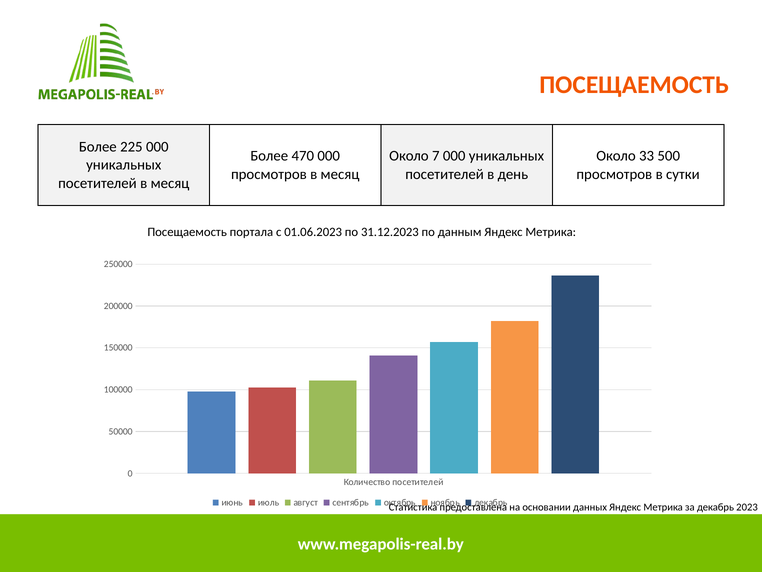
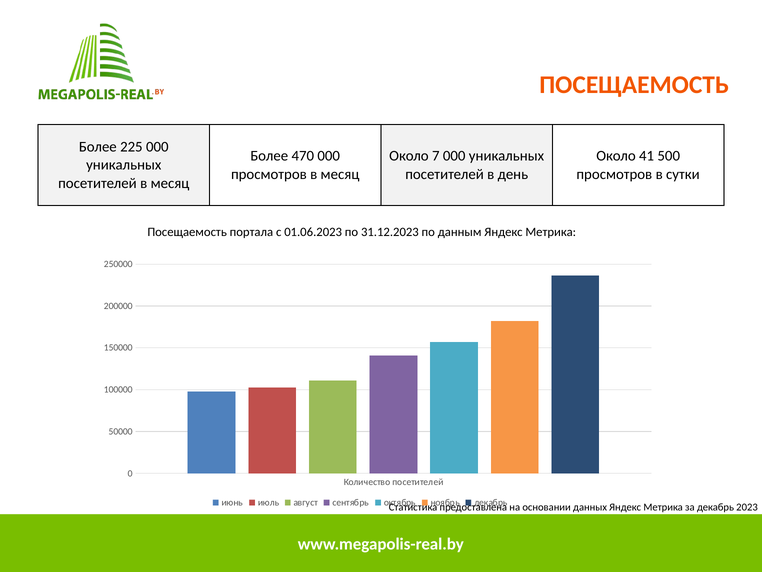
33: 33 -> 41 (647, 156)
